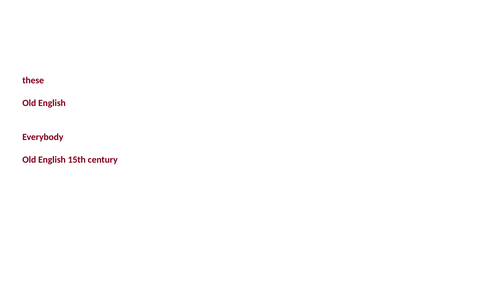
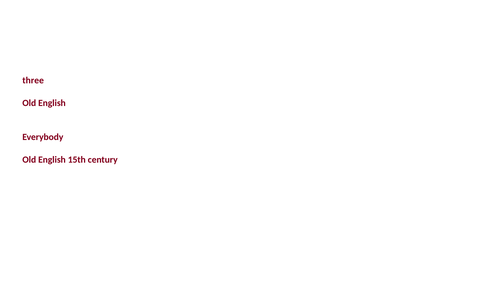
these: these -> three (33, 80)
